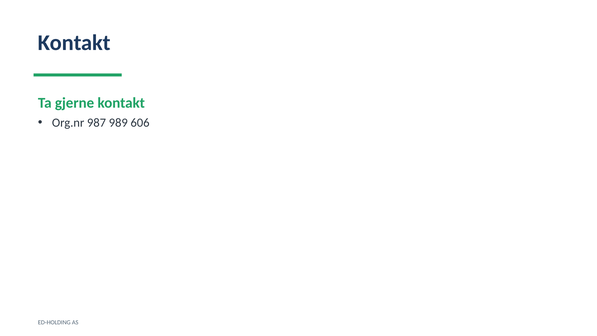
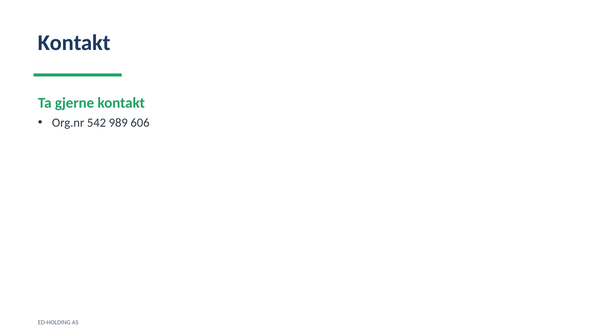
987: 987 -> 542 (97, 123)
